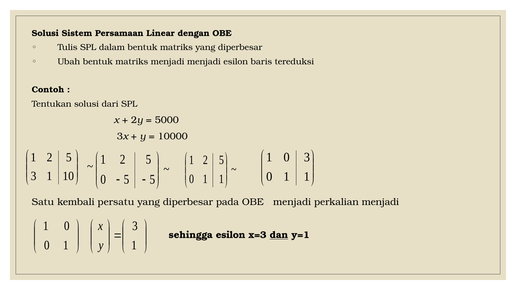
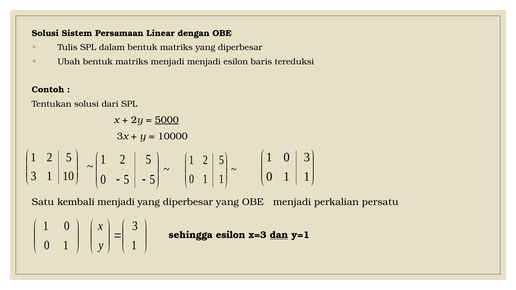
5000 underline: none -> present (167, 120)
kembali persatu: persatu -> menjadi (116, 202)
diperbesar pada: pada -> yang (227, 202)
perkalian menjadi: menjadi -> persatu (380, 202)
